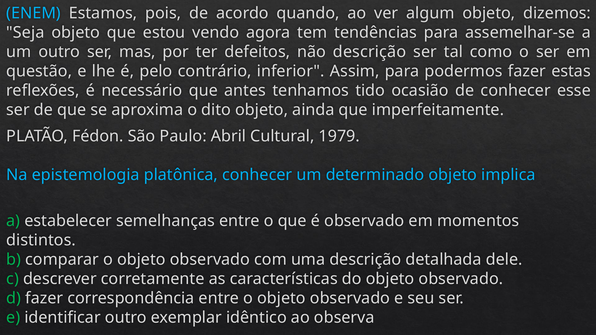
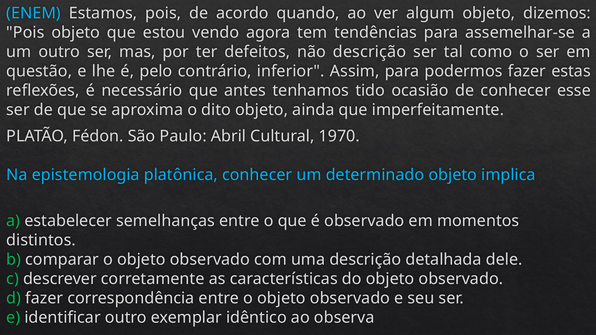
Seja: Seja -> Pois (25, 32)
1979: 1979 -> 1970 (339, 136)
